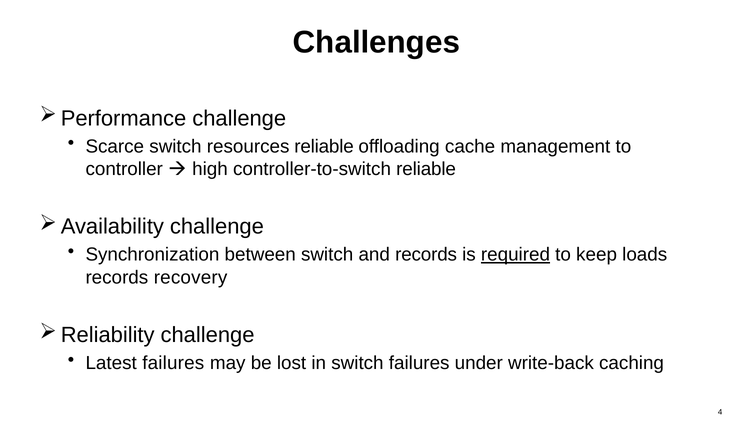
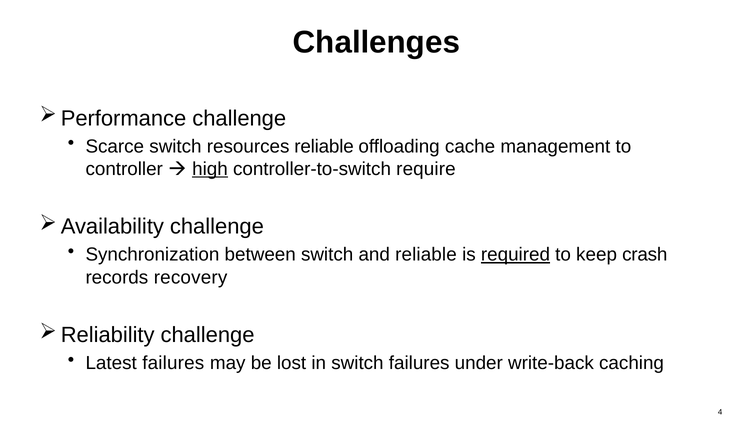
high underline: none -> present (210, 169)
controller-to-switch reliable: reliable -> require (426, 169)
and records: records -> reliable (426, 254)
loads: loads -> crash (645, 254)
